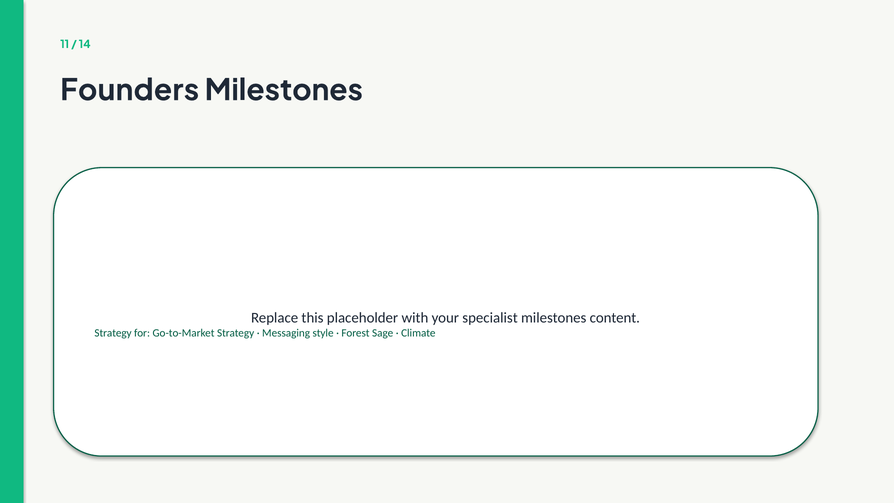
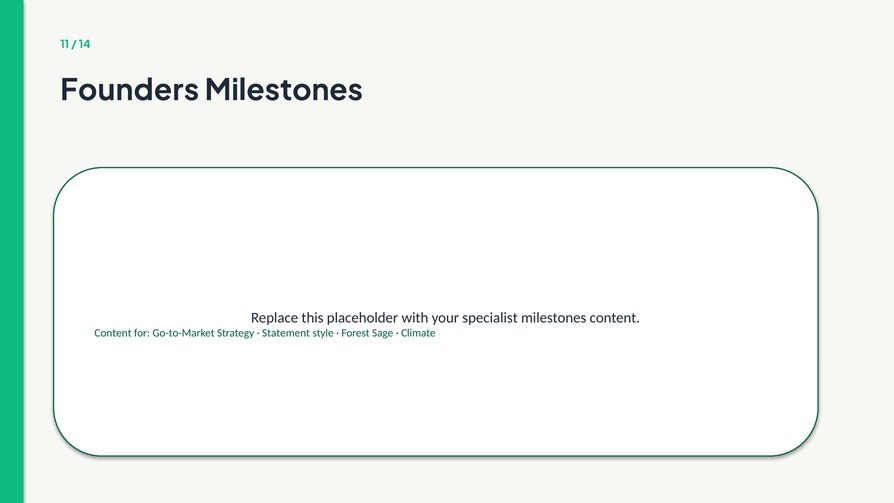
Strategy: Strategy -> Content (113, 333)
Messaging: Messaging -> Statement (286, 333)
